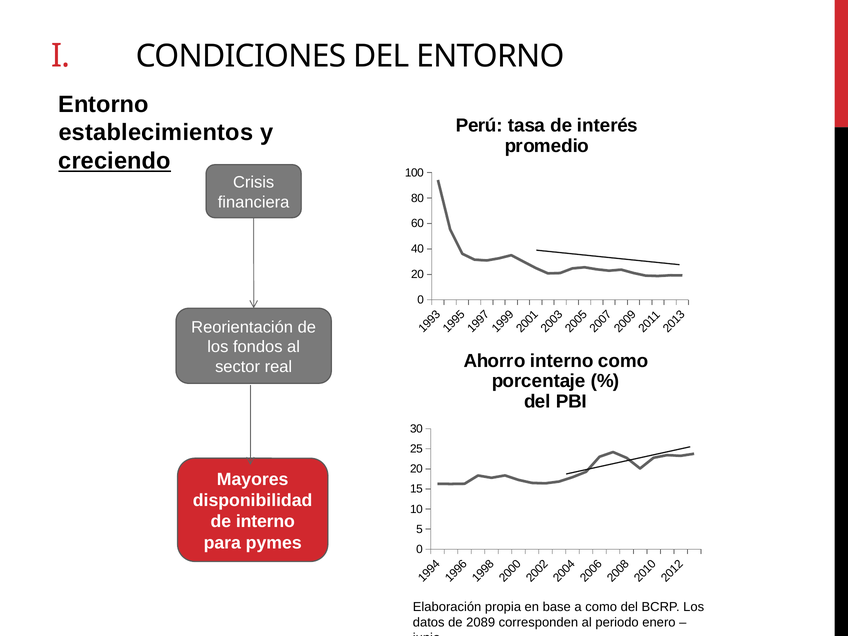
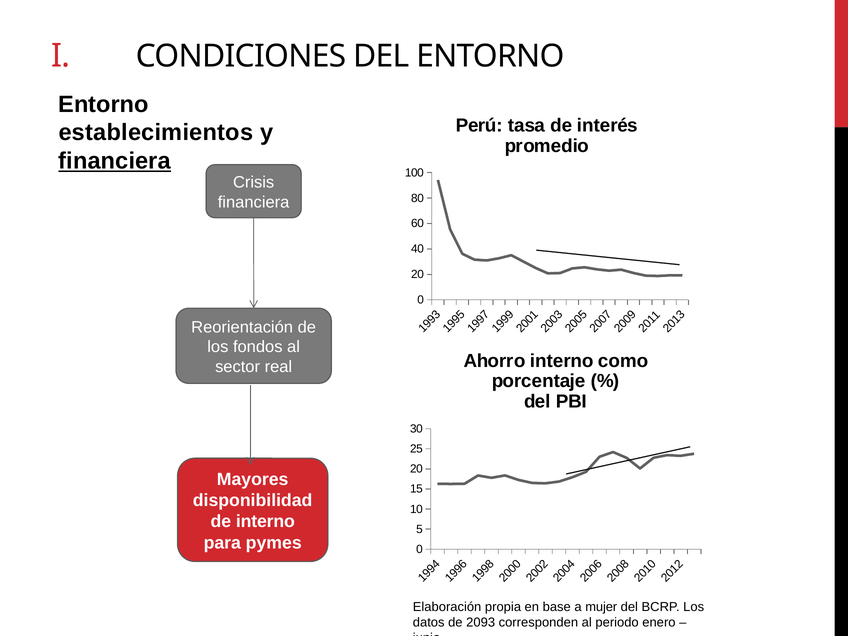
creciendo: creciendo -> financiera (115, 161)
a como: como -> mujer (601, 607)
2089: 2089 -> 2093 (481, 622)
